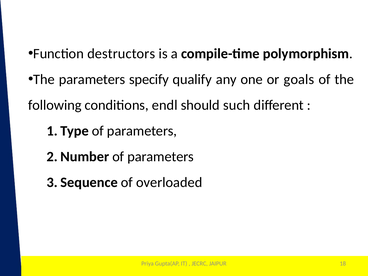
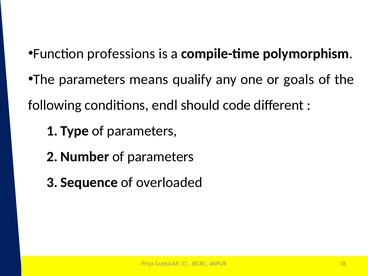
destructors: destructors -> professions (121, 54)
specify: specify -> means (149, 79)
such: such -> code (237, 105)
